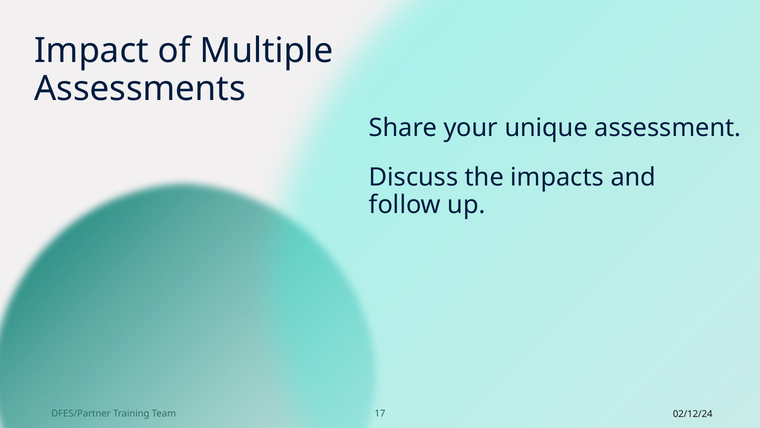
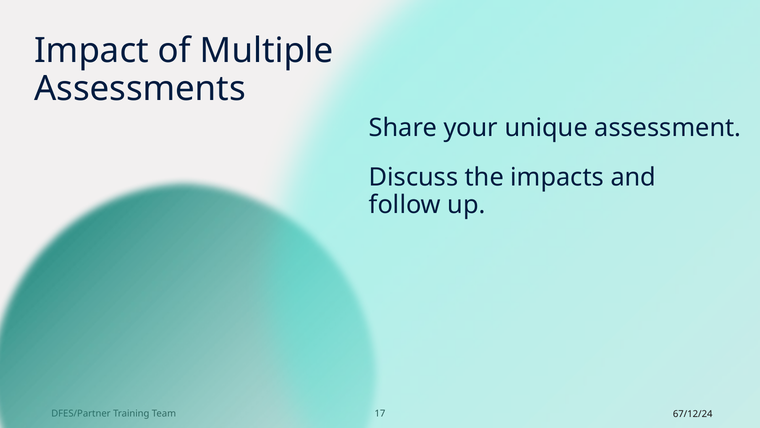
02/12/24: 02/12/24 -> 67/12/24 (693, 414)
